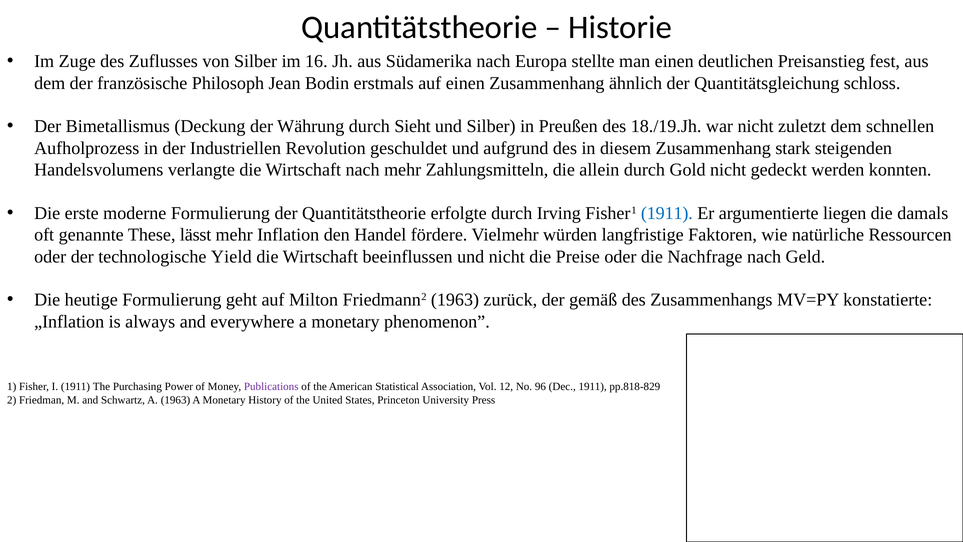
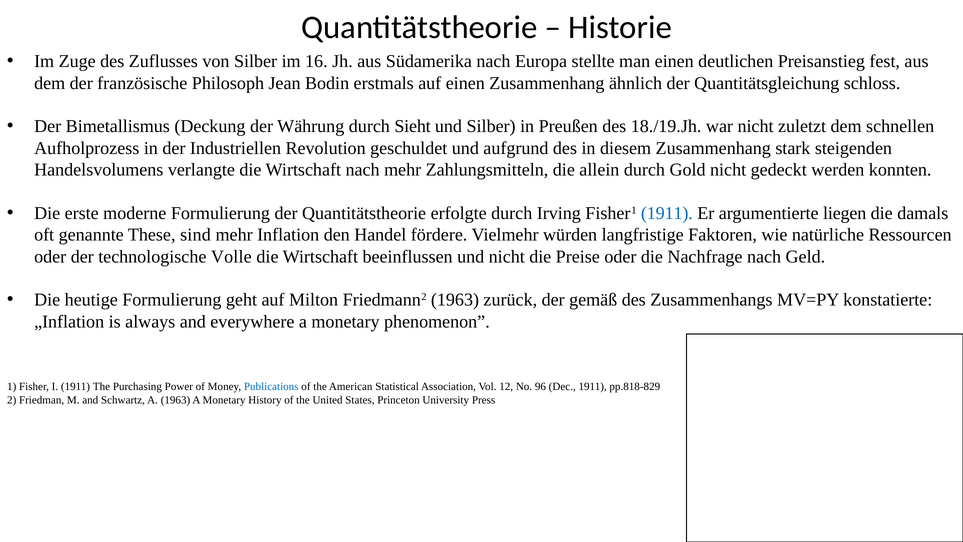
lässt: lässt -> sind (195, 235)
Yield: Yield -> Volle (231, 256)
Publications colour: purple -> blue (271, 387)
